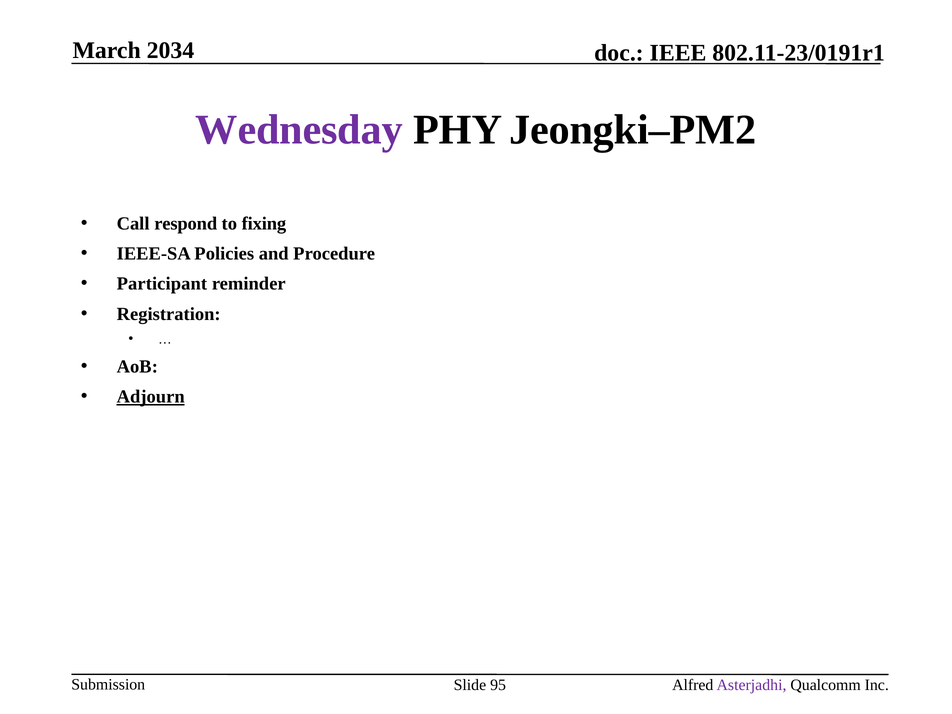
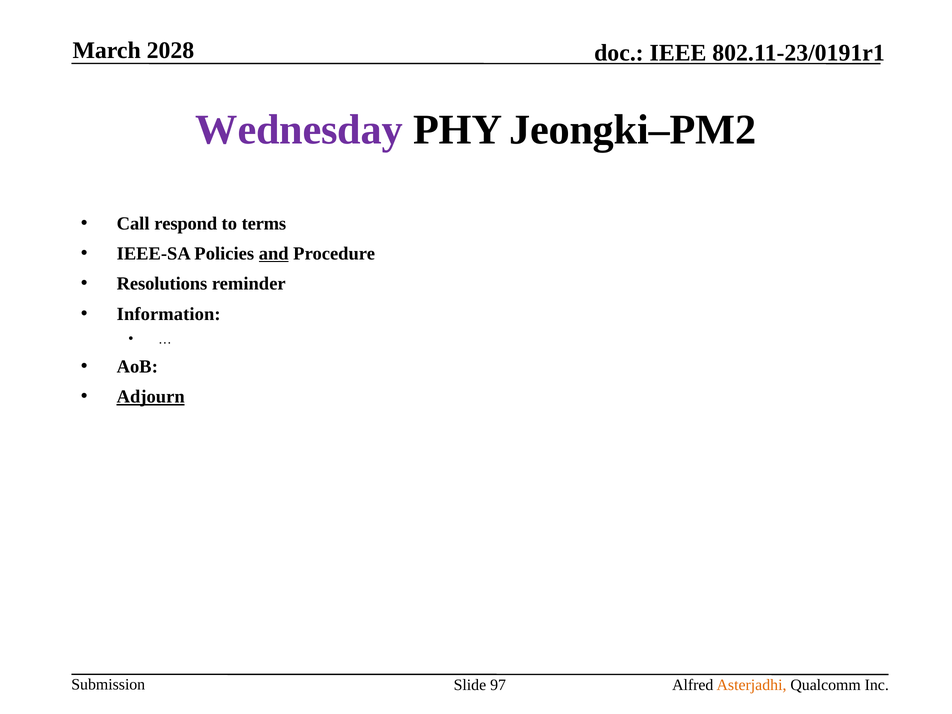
2034: 2034 -> 2028 (170, 50)
fixing: fixing -> terms (264, 223)
and underline: none -> present (274, 254)
Participant: Participant -> Resolutions (162, 284)
Registration: Registration -> Information (169, 314)
95: 95 -> 97 (498, 685)
Asterjadhi colour: purple -> orange (752, 685)
